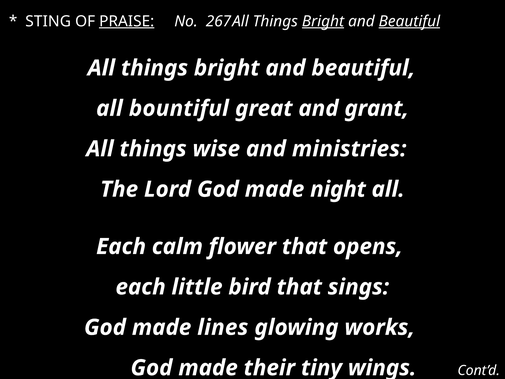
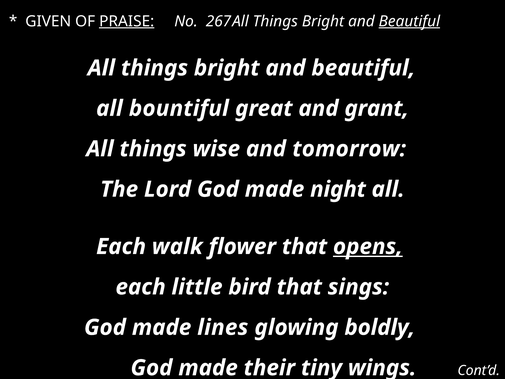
STING: STING -> GIVEN (48, 21)
Bright underline: present -> none (323, 21)
ministries: ministries -> tomorrow (349, 149)
calm: calm -> walk (177, 246)
opens underline: none -> present (368, 246)
works: works -> boldly (380, 327)
